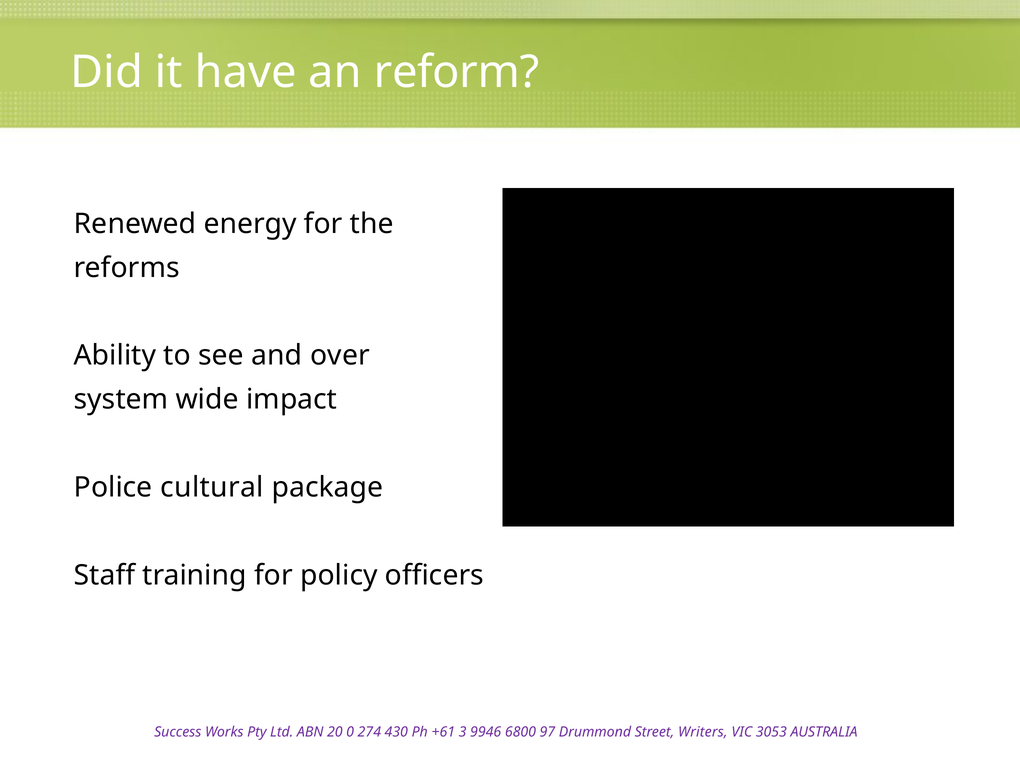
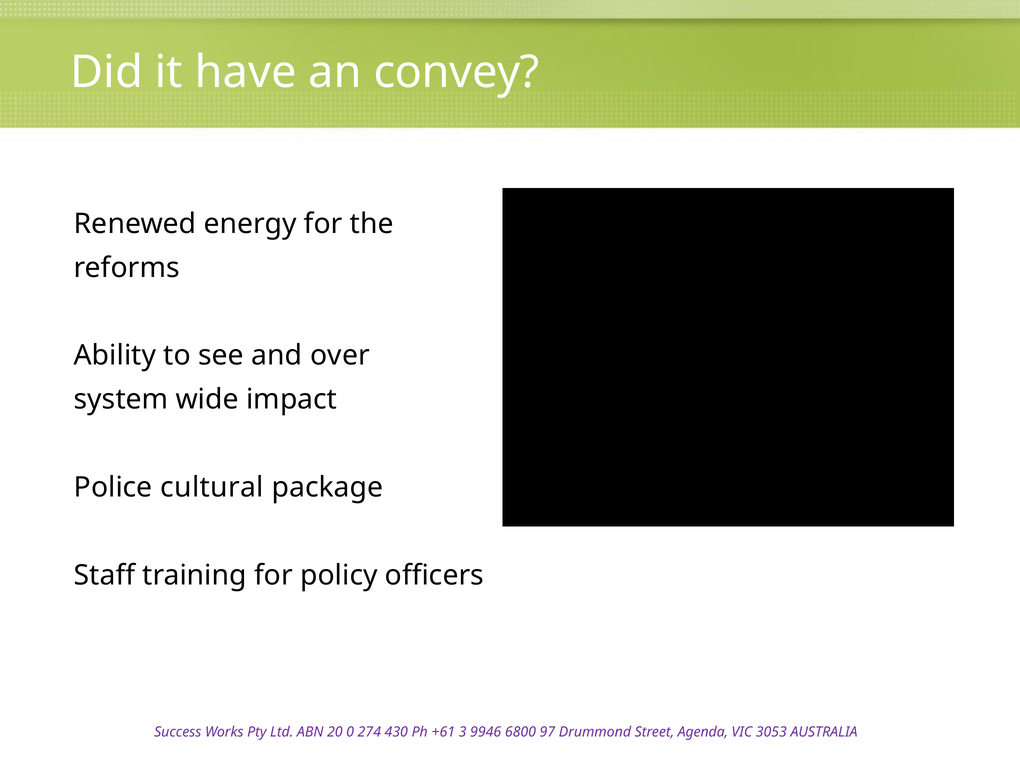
reform: reform -> convey (457, 72)
Writers: Writers -> Agenda (703, 732)
